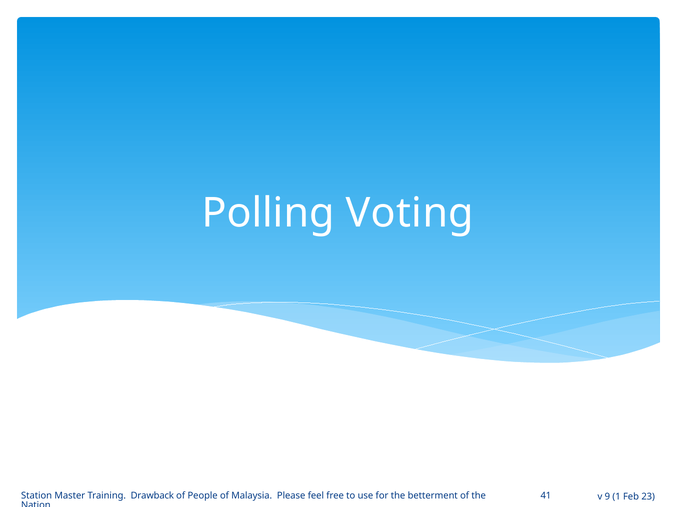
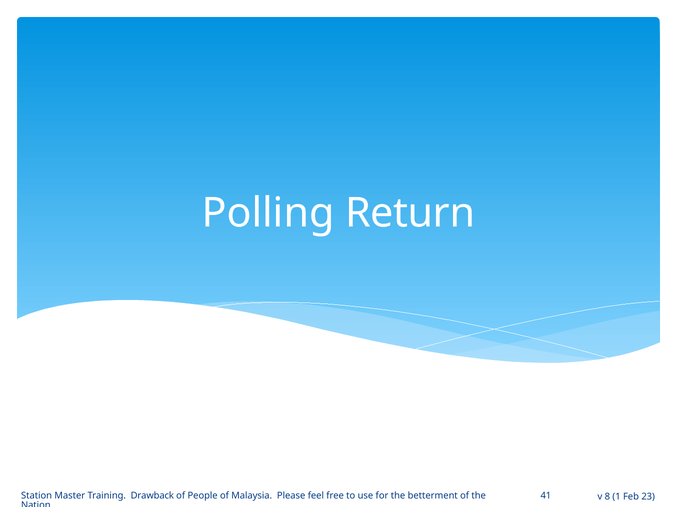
Voting: Voting -> Return (410, 213)
9: 9 -> 8 (607, 496)
